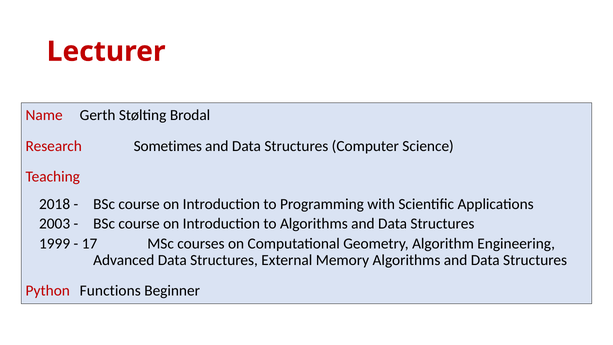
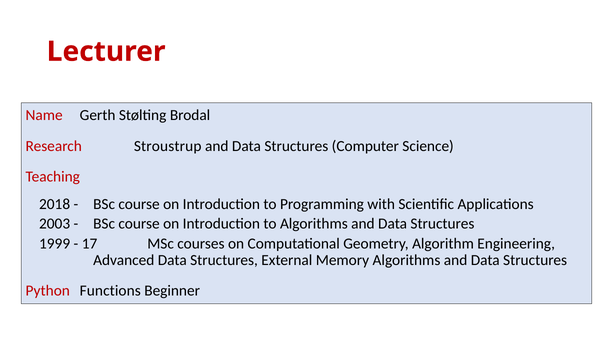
Sometimes: Sometimes -> Stroustrup (168, 146)
